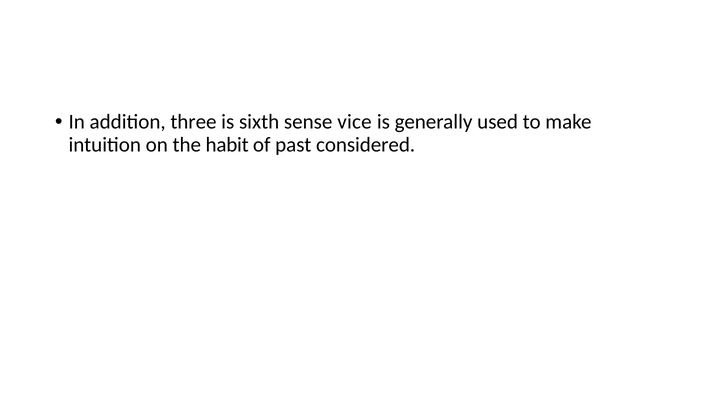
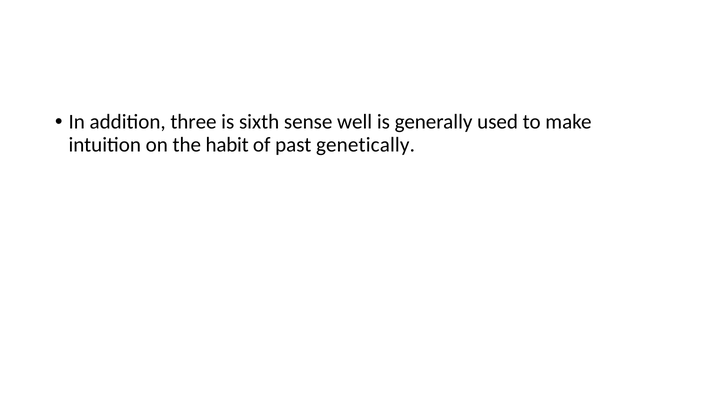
vice: vice -> well (355, 122)
considered: considered -> genetically (366, 145)
